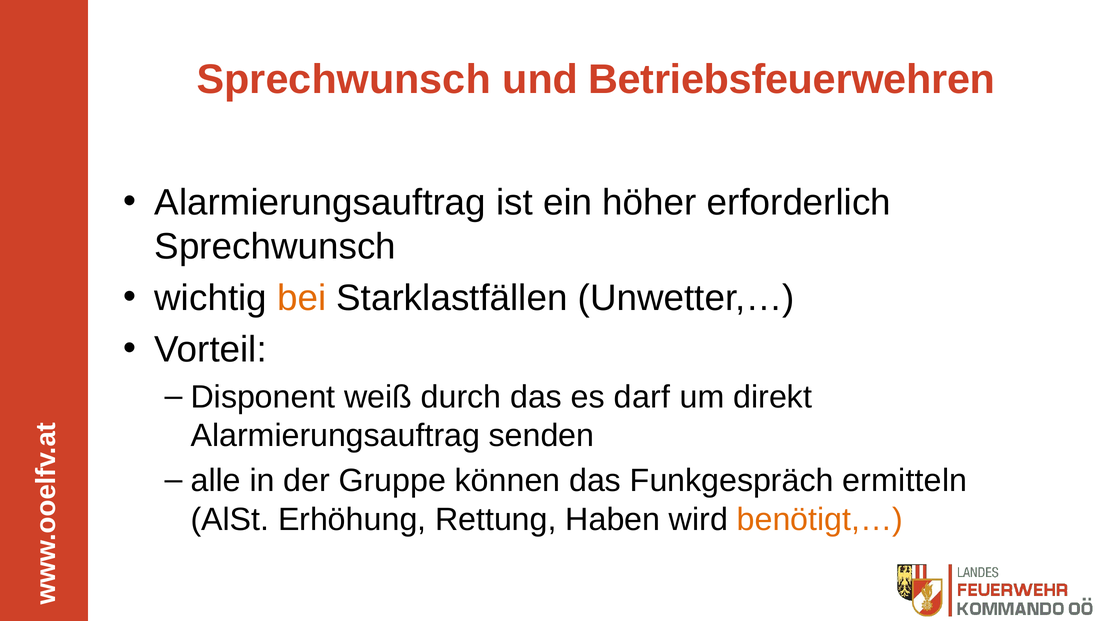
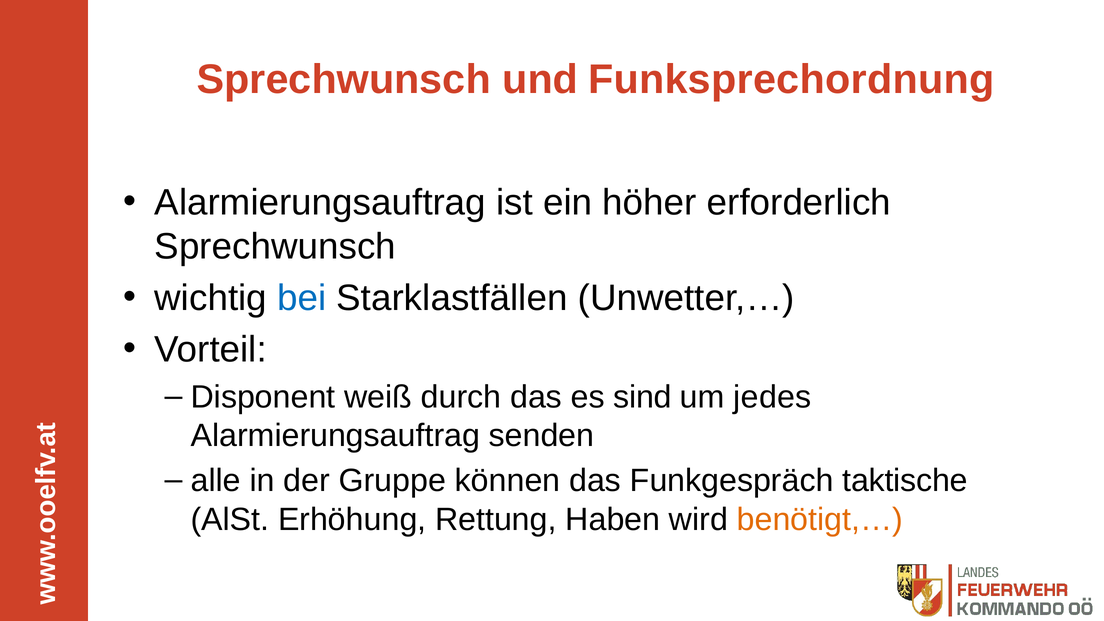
Betriebsfeuerwehren: Betriebsfeuerwehren -> Funksprechordnung (791, 80)
bei colour: orange -> blue (302, 298)
darf: darf -> sind (642, 397)
direkt: direkt -> jedes (772, 397)
ermitteln: ermitteln -> taktische (905, 481)
